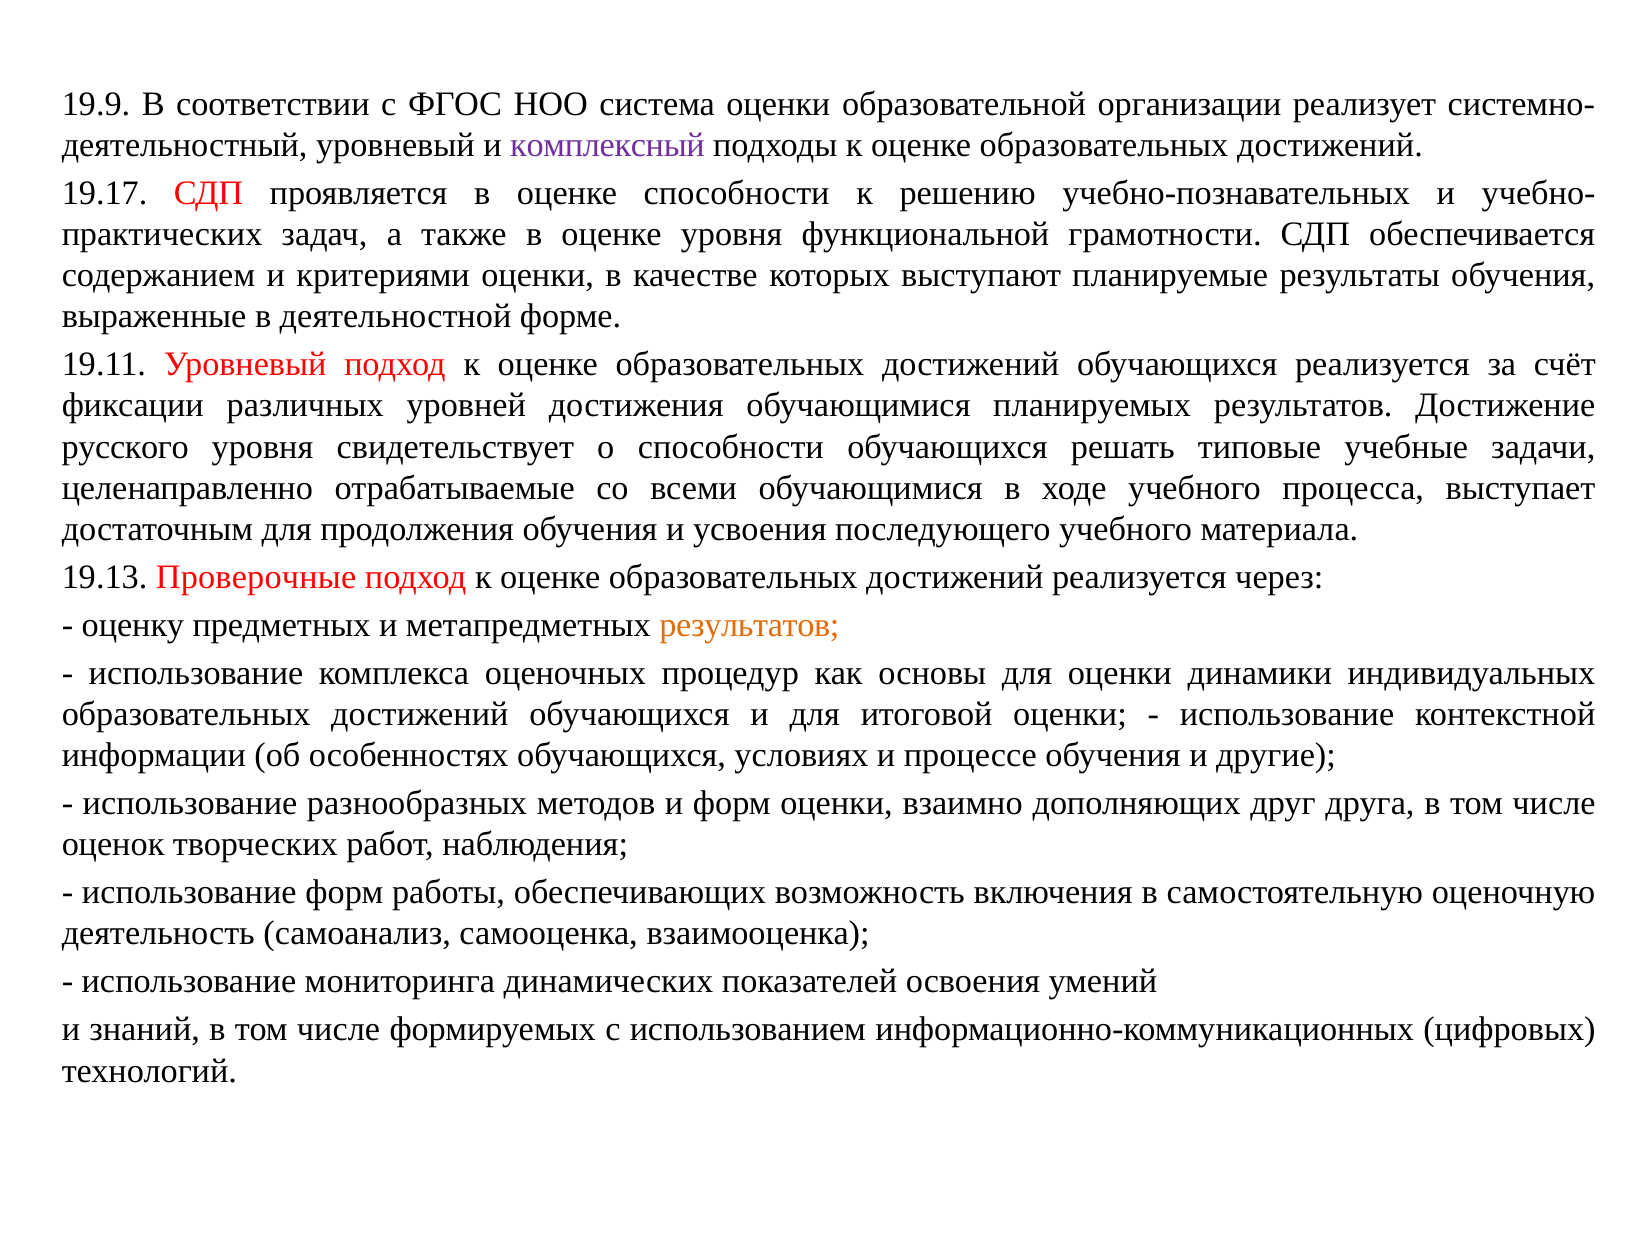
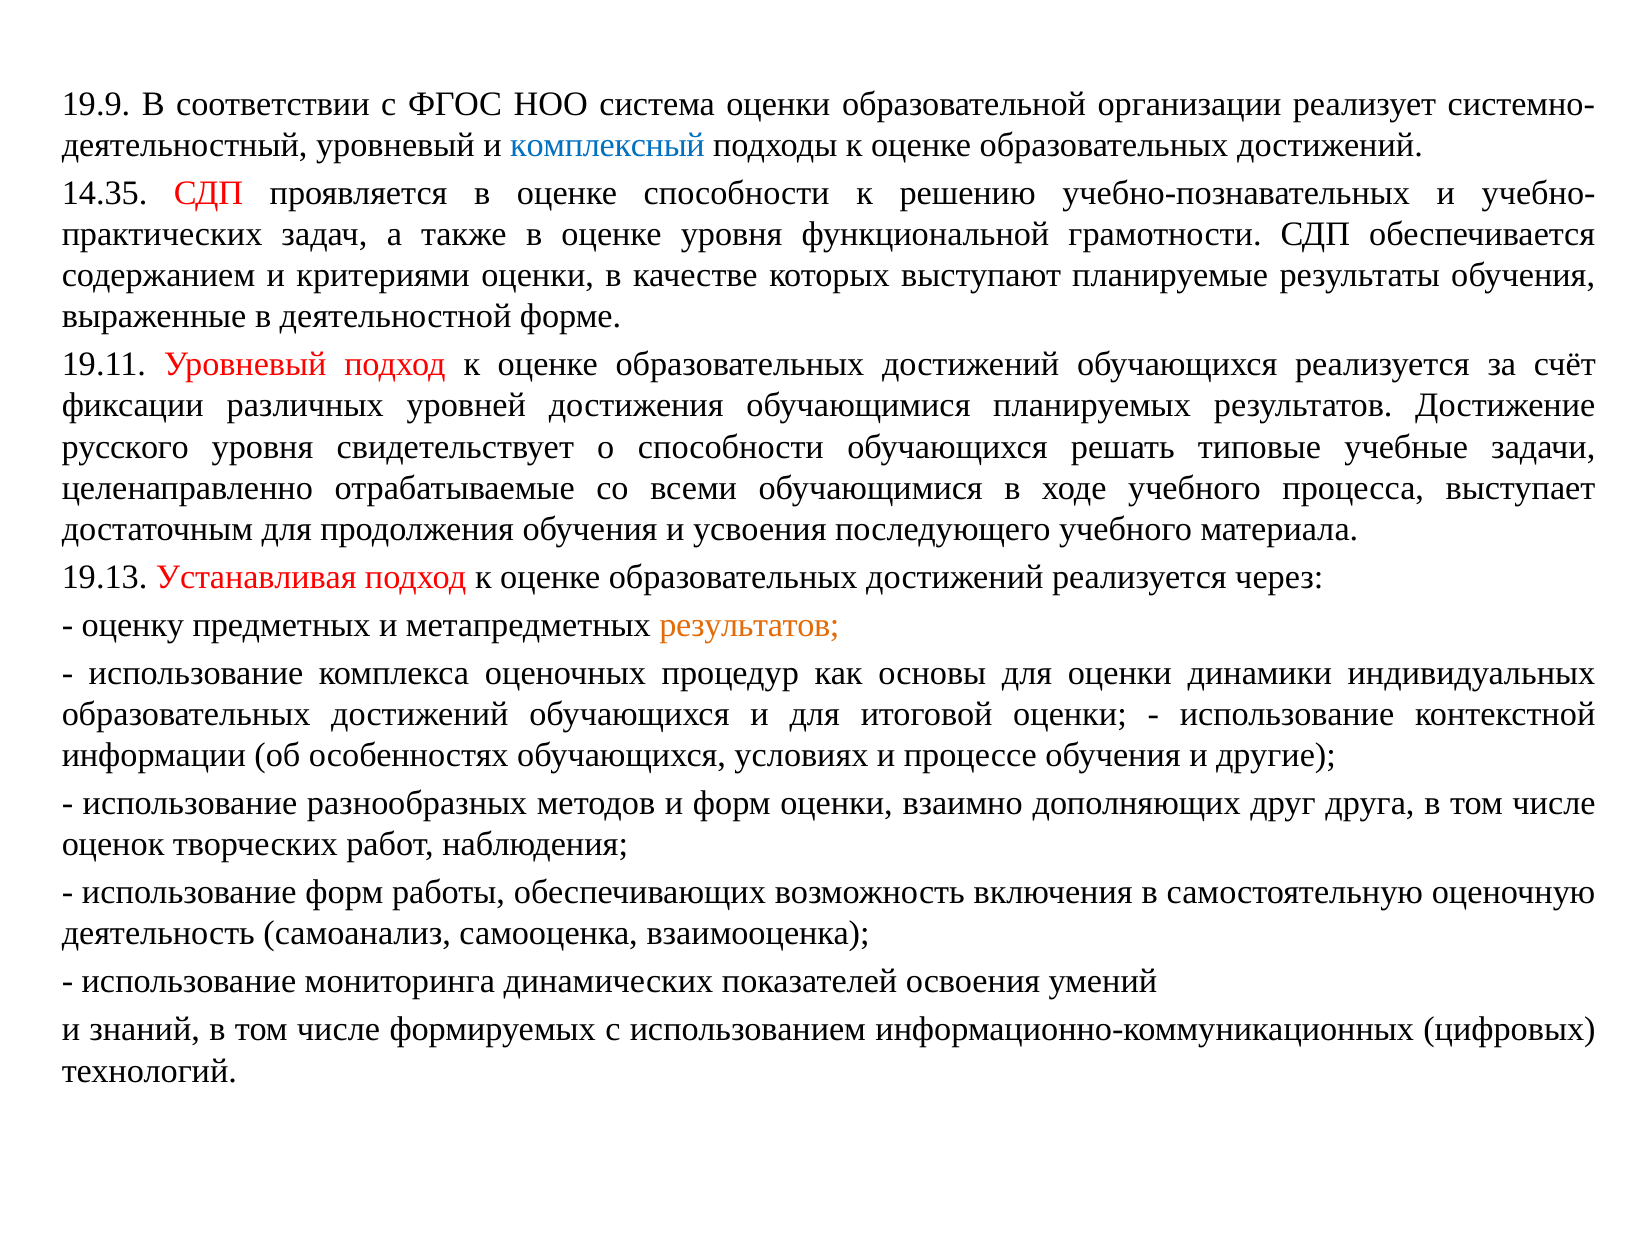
комплексный colour: purple -> blue (608, 145)
19.17: 19.17 -> 14.35 (105, 193)
Проверочные: Проверочные -> Устанавливая (256, 577)
